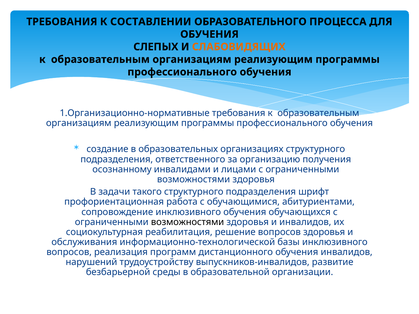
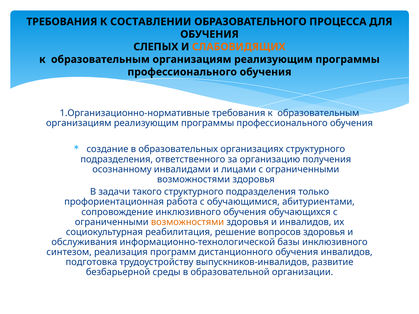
шрифт: шрифт -> только (314, 192)
возможностями colour: black -> orange (188, 222)
вопросов: вопросов -> синтезом (69, 252)
нарушений: нарушений -> подготовка (91, 262)
